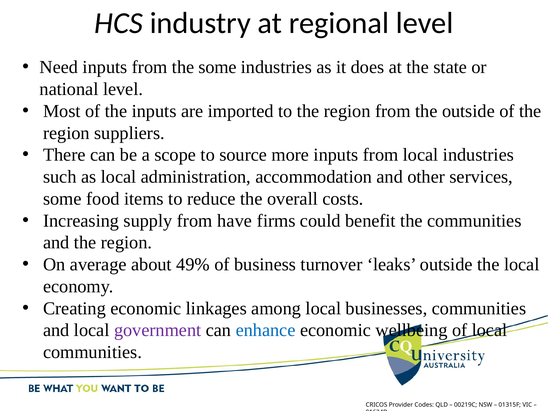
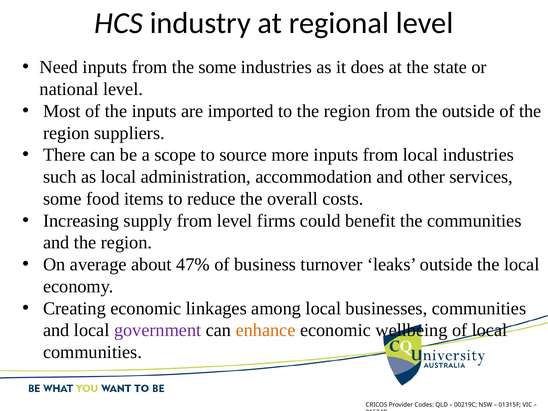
from have: have -> level (235, 221)
49%: 49% -> 47% (193, 265)
enhance colour: blue -> orange (266, 330)
